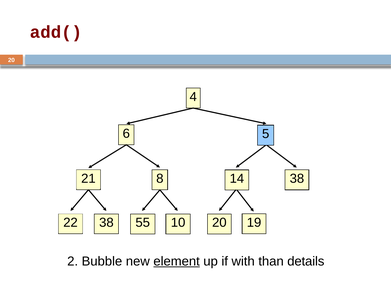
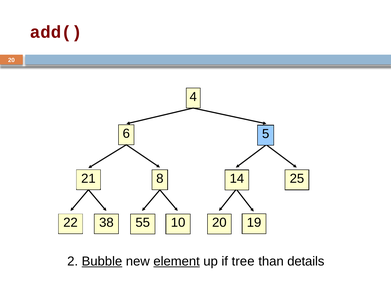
8 38: 38 -> 25 (297, 179)
Bubble underline: none -> present (102, 262)
with: with -> tree (243, 262)
